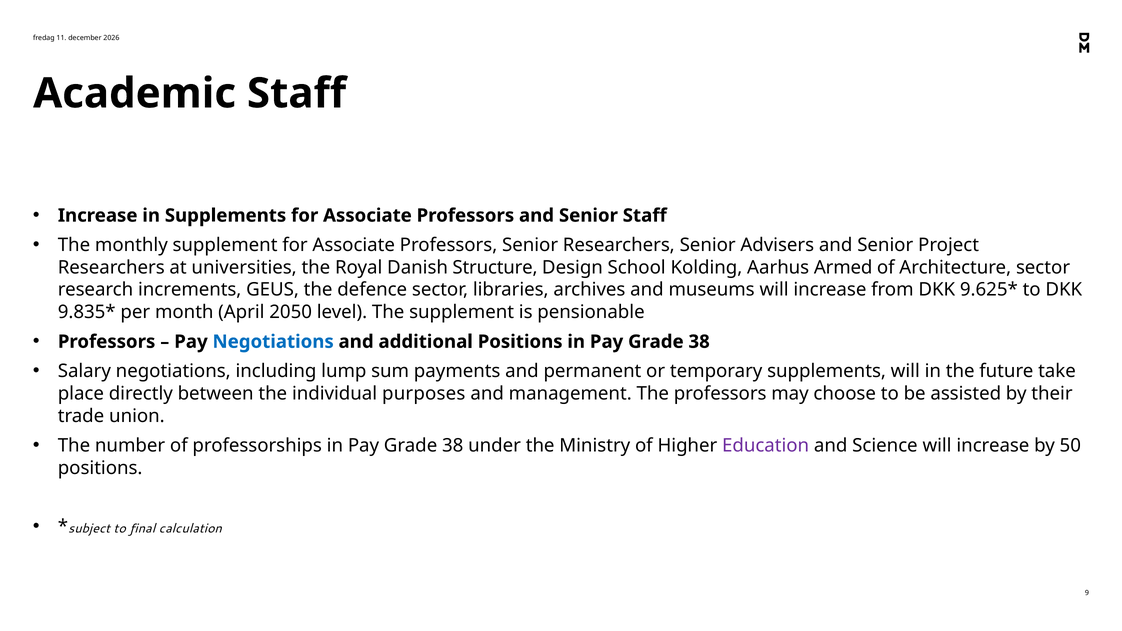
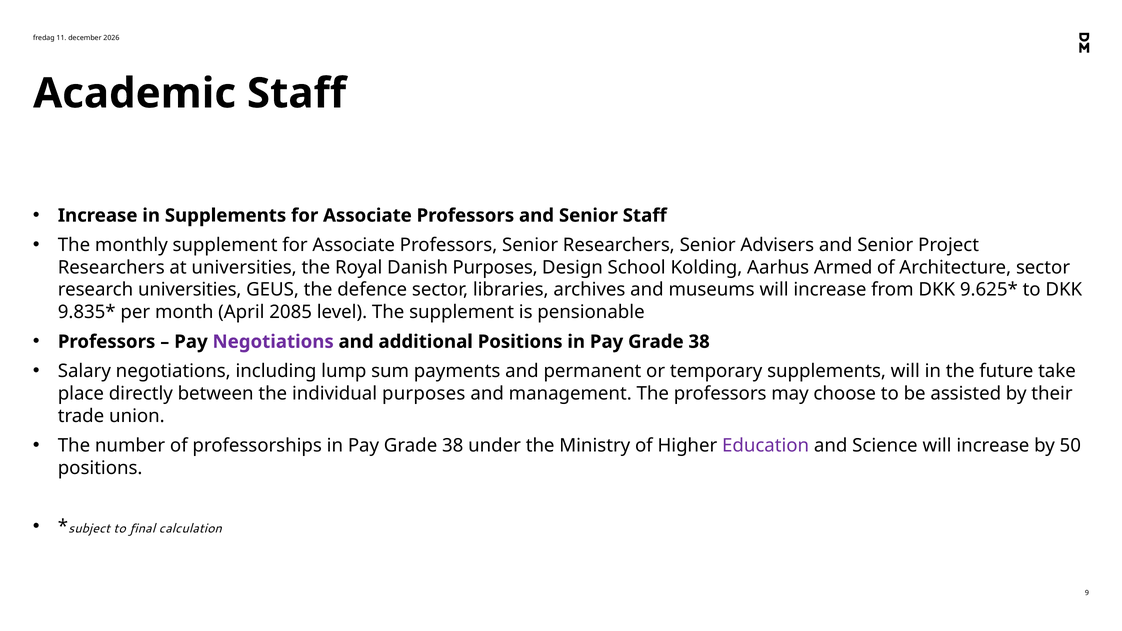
Danish Structure: Structure -> Purposes (495, 267)
research increments: increments -> universities (190, 290)
2050: 2050 -> 2085 (291, 312)
Negotiations colour: blue -> purple (273, 342)
